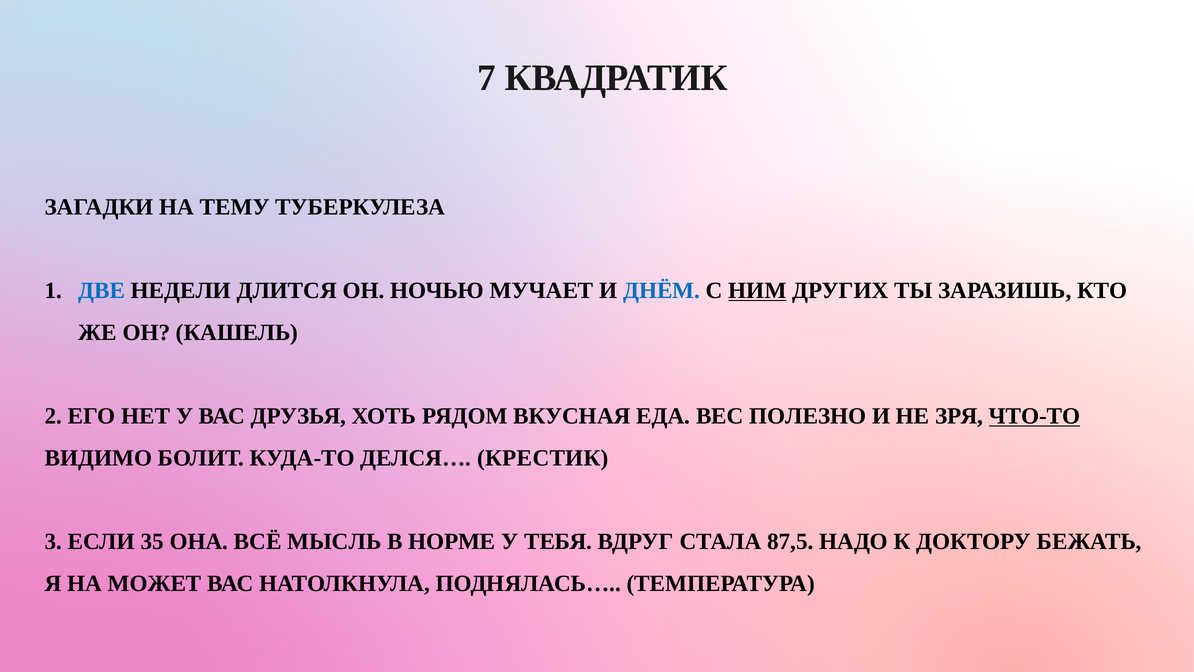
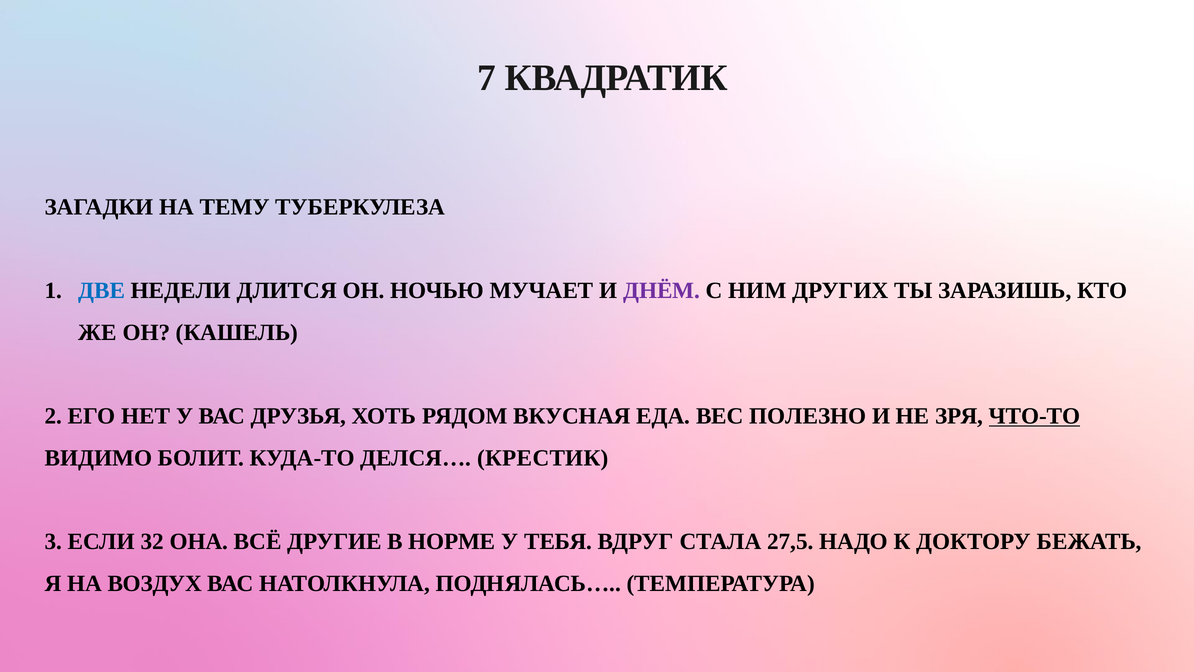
ДНЁМ colour: blue -> purple (662, 290)
НИМ underline: present -> none (757, 290)
35: 35 -> 32 (152, 541)
МЫСЛЬ: МЫСЛЬ -> ДРУГИЕ (334, 541)
87,5: 87,5 -> 27,5 (790, 541)
МОЖЕТ: МОЖЕТ -> ВОЗДУХ (155, 583)
